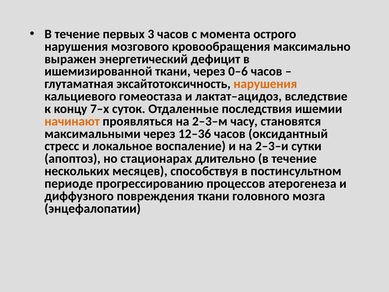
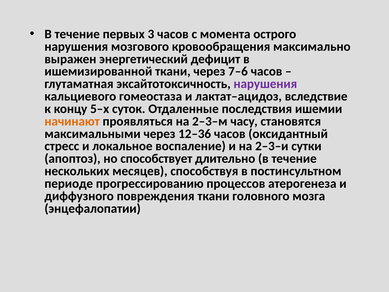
0–6: 0–6 -> 7–6 (238, 71)
нарушения colour: orange -> purple (265, 84)
7–х: 7–х -> 5–х (100, 109)
стационарах: стационарах -> способствует (156, 159)
